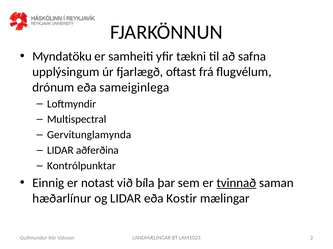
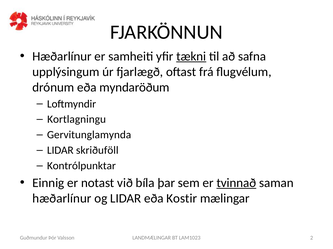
Myndatöku: Myndatöku -> Hæðarlínur (62, 57)
tækni underline: none -> present (191, 57)
sameiginlega: sameiginlega -> myndaröðum (134, 88)
Multispectral: Multispectral -> Kortlagningu (77, 120)
aðferðina: aðferðina -> skriðuföll (97, 151)
